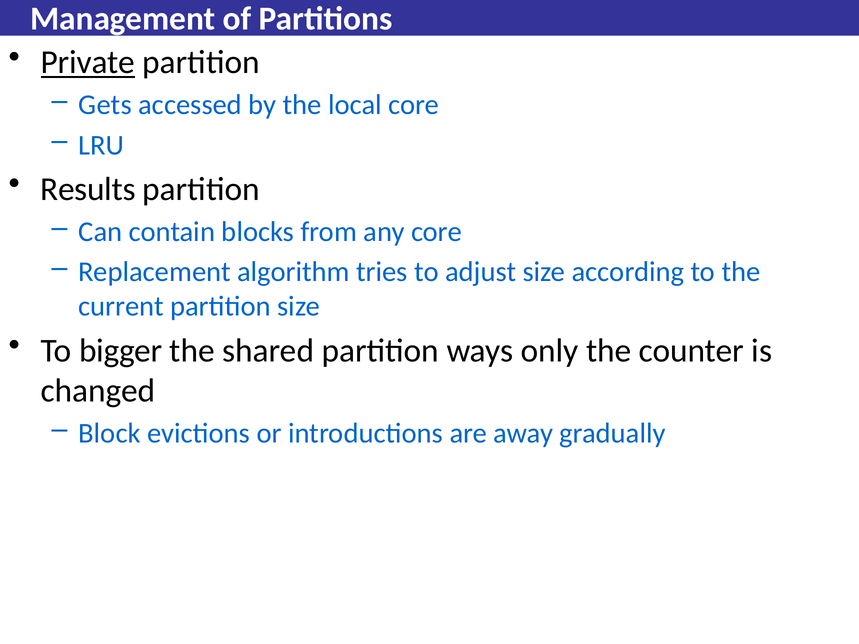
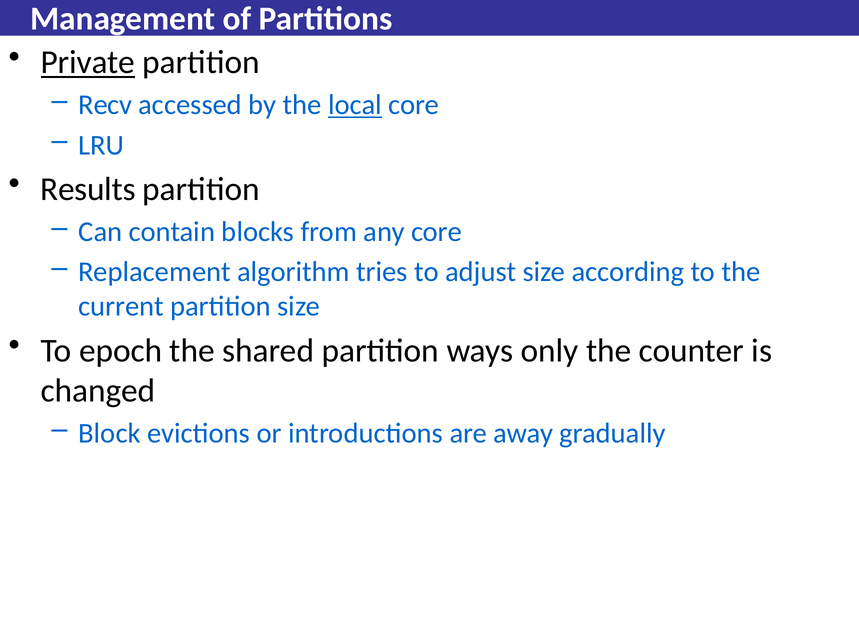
Gets: Gets -> Recv (105, 105)
local underline: none -> present (355, 105)
bigger: bigger -> epoch (121, 351)
